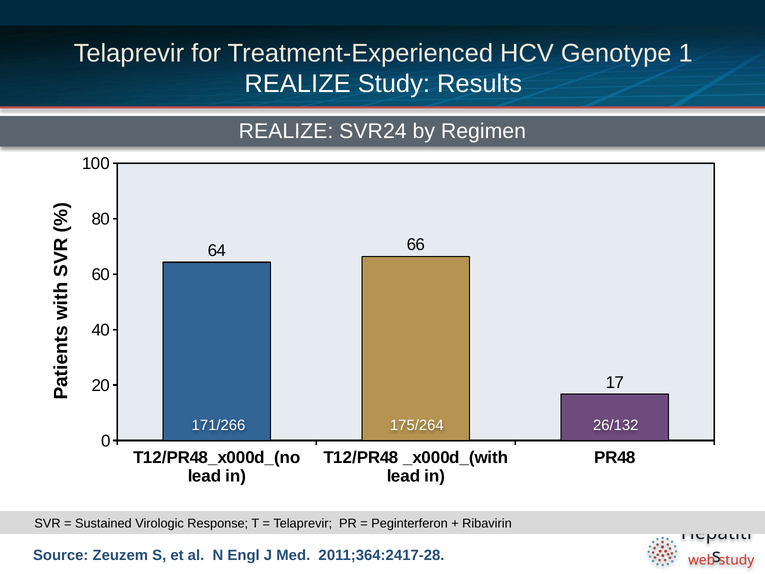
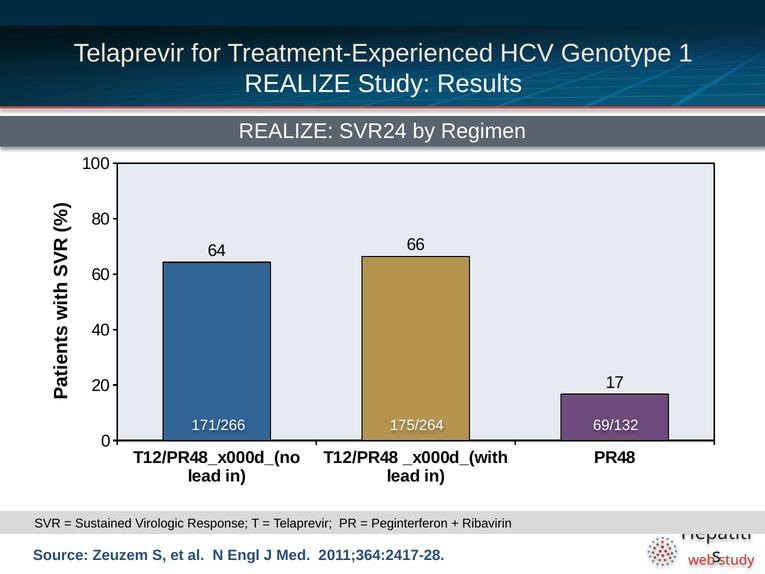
26/132: 26/132 -> 69/132 (616, 425)
